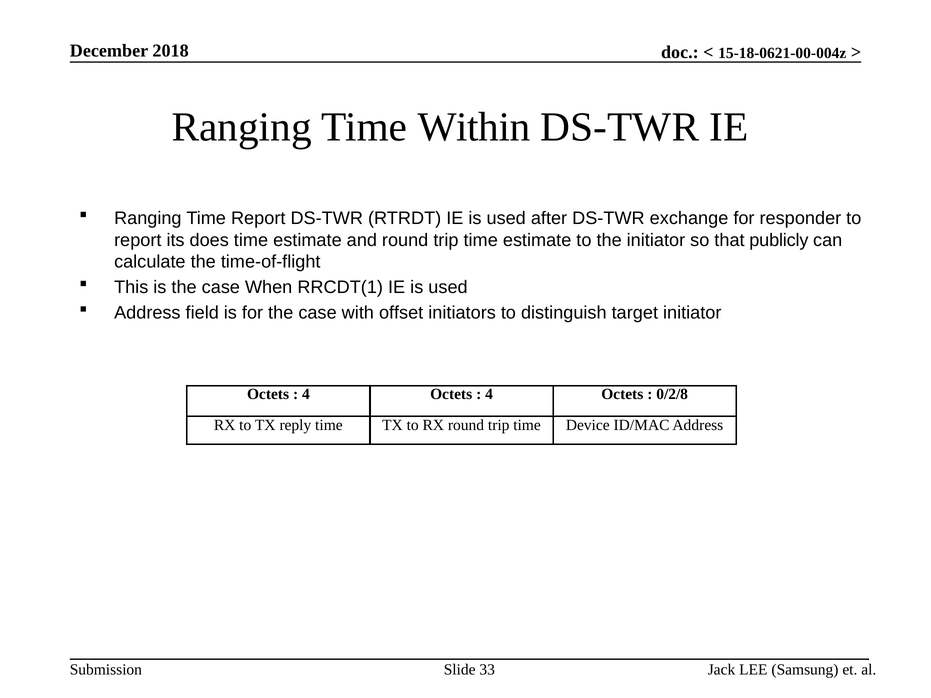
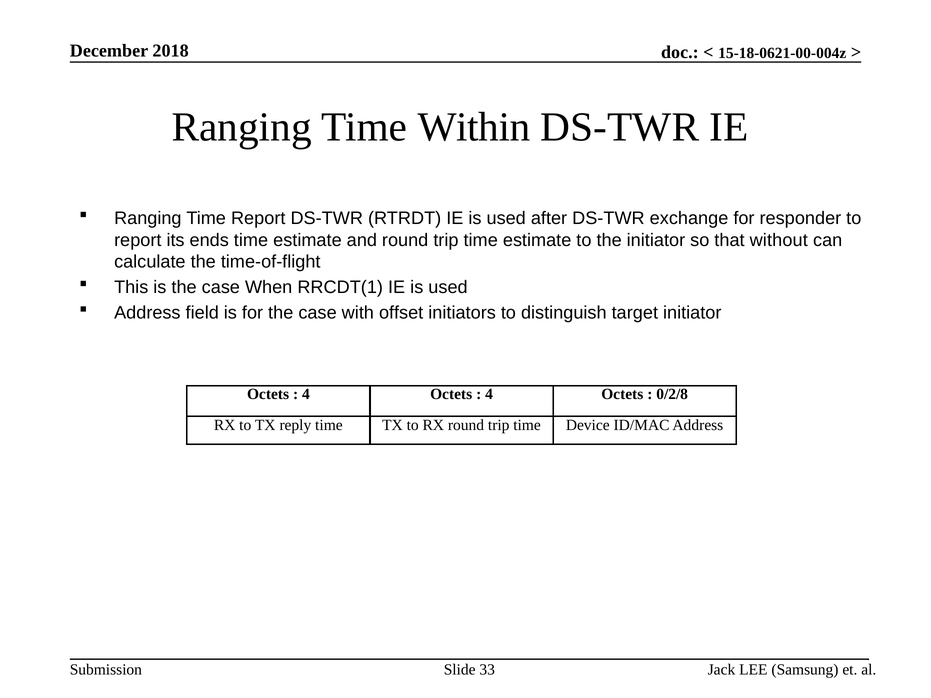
does: does -> ends (209, 240)
publicly: publicly -> without (779, 240)
